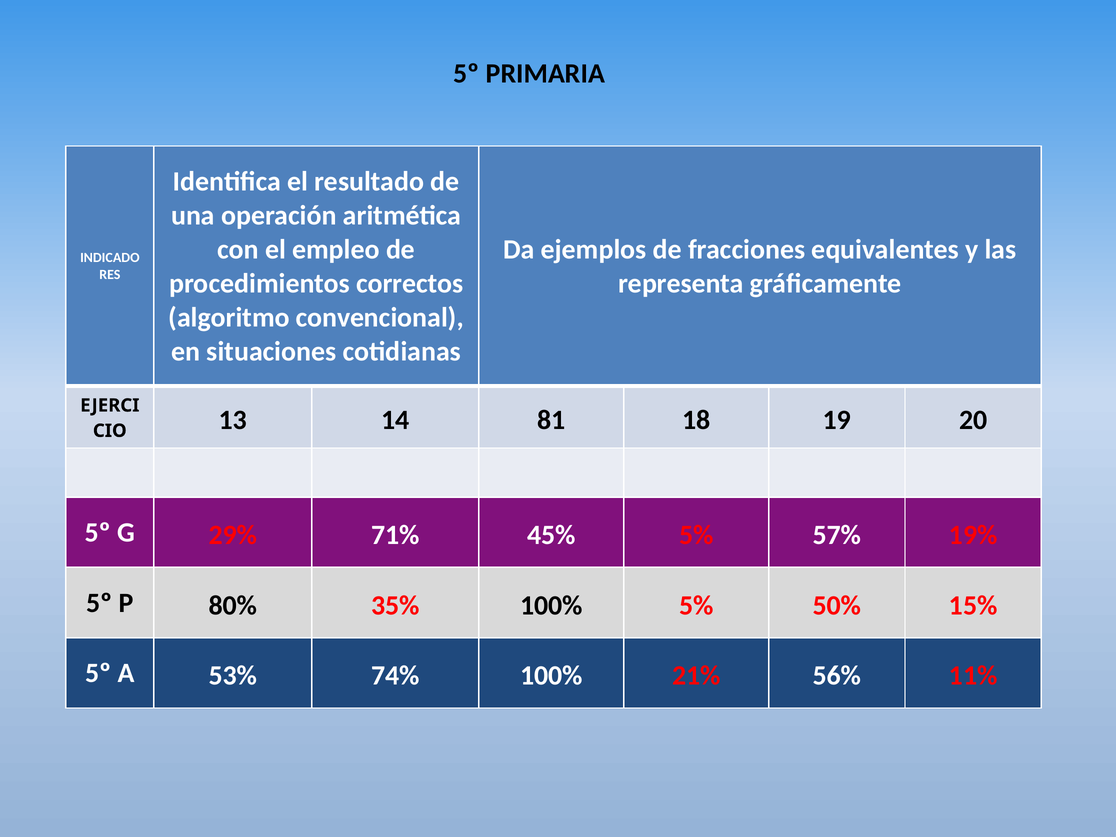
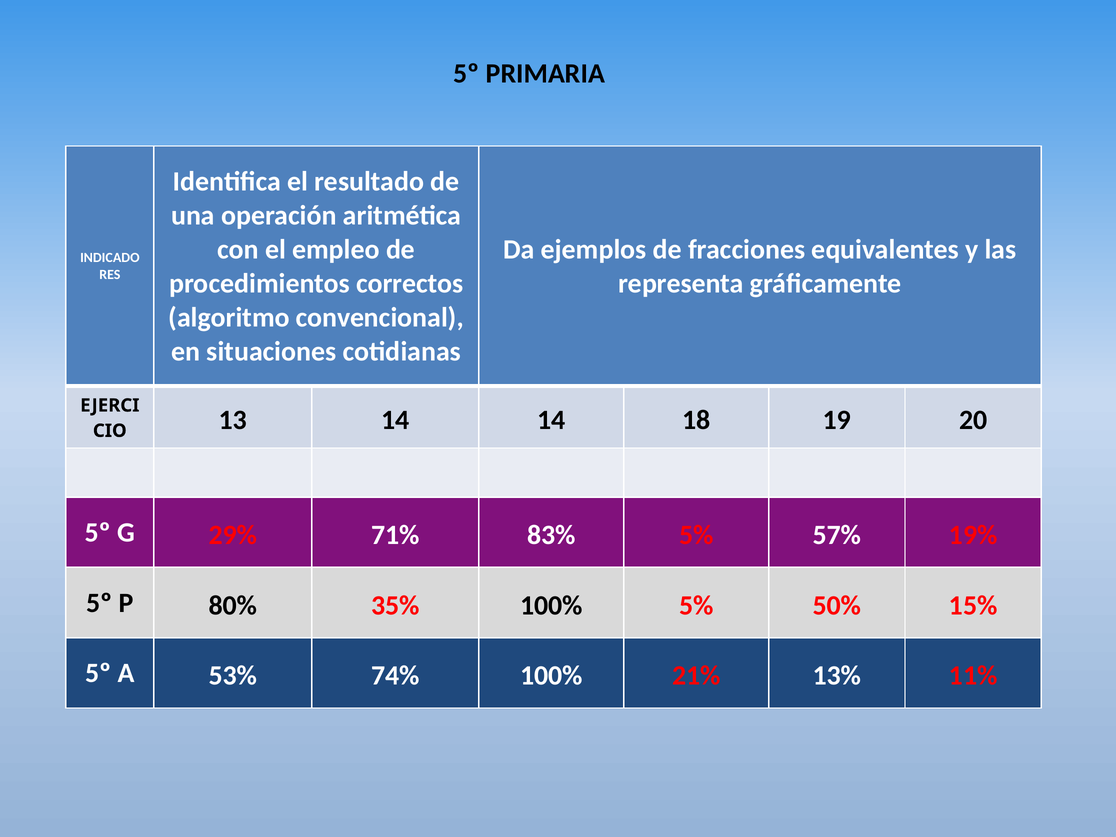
14 81: 81 -> 14 (551, 420)
45%: 45% -> 83% (551, 535)
56%: 56% -> 13% (837, 676)
